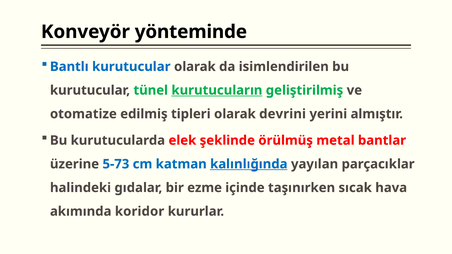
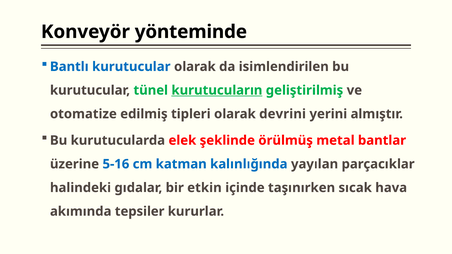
5-73: 5-73 -> 5-16 (116, 164)
kalınlığında underline: present -> none (249, 164)
ezme: ezme -> etkin (204, 188)
koridor: koridor -> tepsiler (140, 212)
